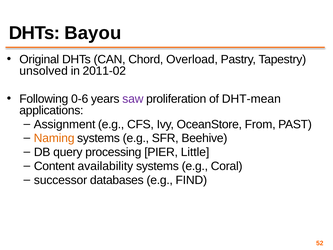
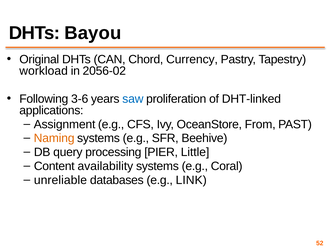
Overload: Overload -> Currency (192, 59)
unsolved: unsolved -> workload (44, 71)
2011-02: 2011-02 -> 2056-02 (104, 71)
0-6: 0-6 -> 3-6 (80, 99)
saw colour: purple -> blue (133, 99)
DHT-mean: DHT-mean -> DHT-linked (251, 99)
successor: successor -> unreliable (60, 180)
FIND: FIND -> LINK (191, 180)
